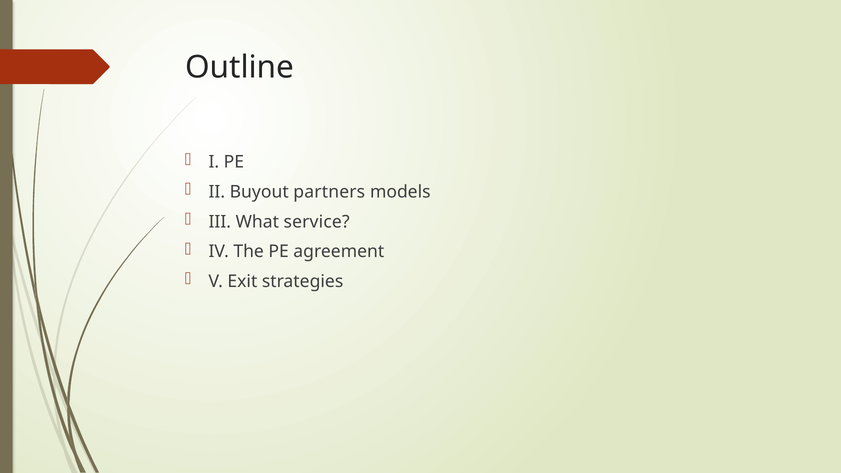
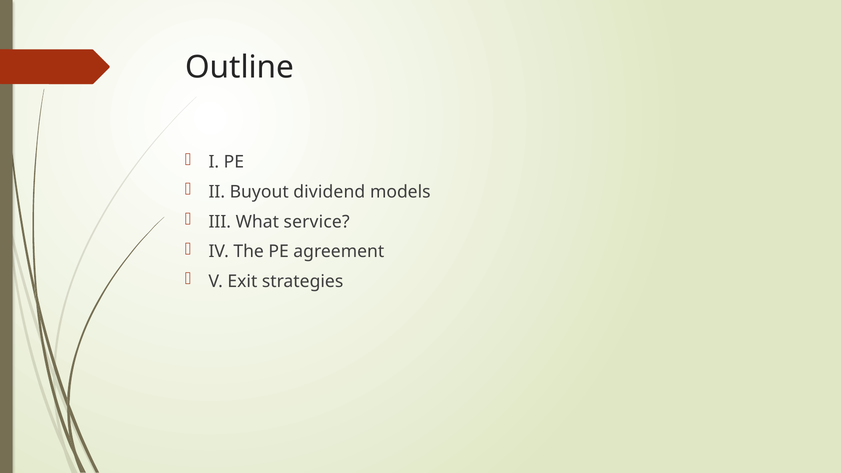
partners: partners -> dividend (329, 192)
